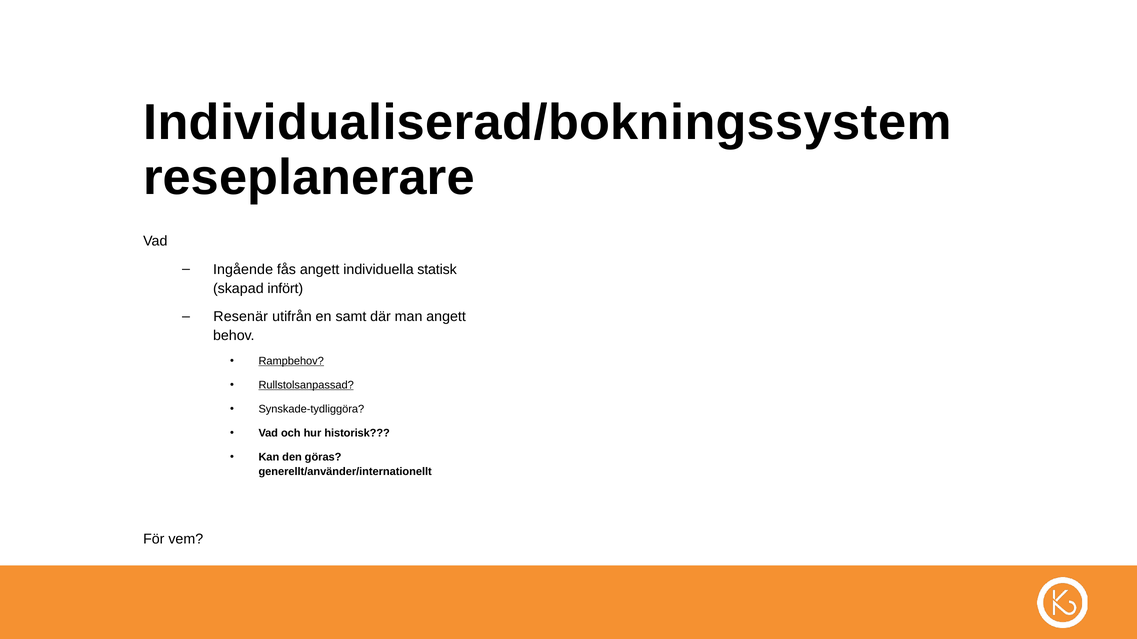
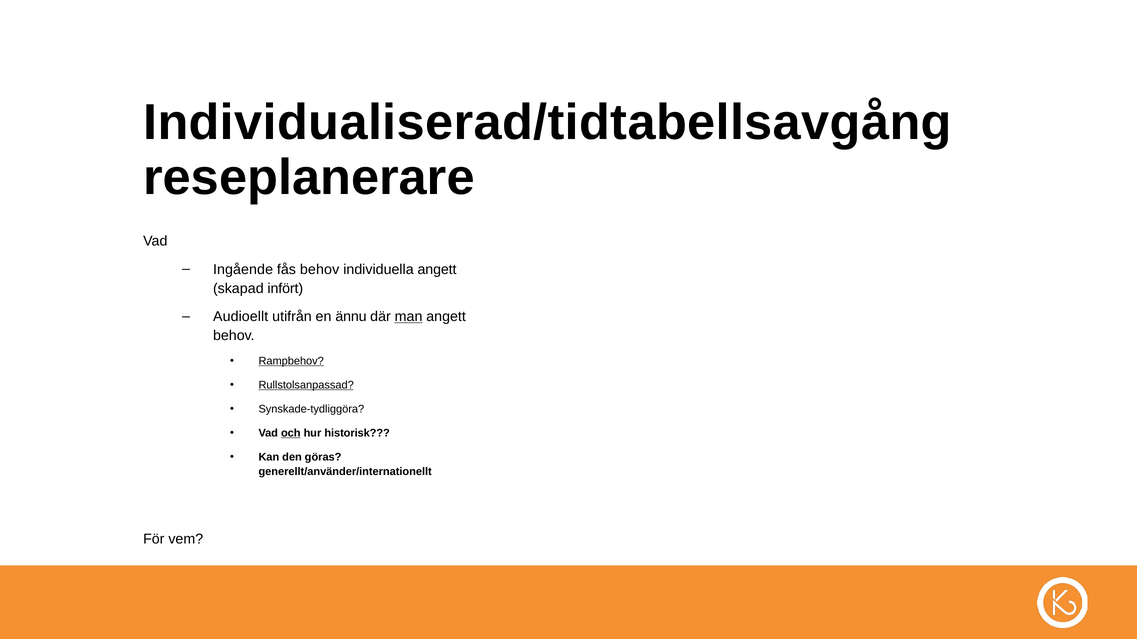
Individualiserad/bokningssystem: Individualiserad/bokningssystem -> Individualiserad/tidtabellsavgång (547, 123)
fås angett: angett -> behov (320, 270)
individuella statisk: statisk -> angett (437, 270)
Resenär: Resenär -> Audioellt (241, 317)
samt: samt -> ännu (351, 317)
man underline: none -> present (409, 317)
och underline: none -> present (291, 434)
